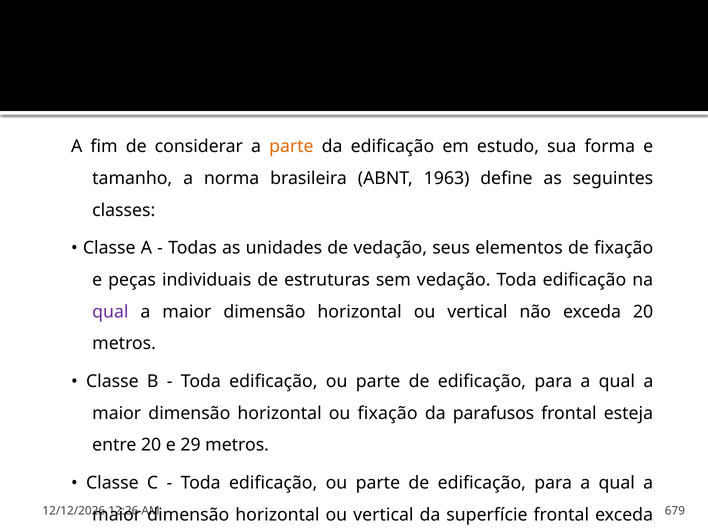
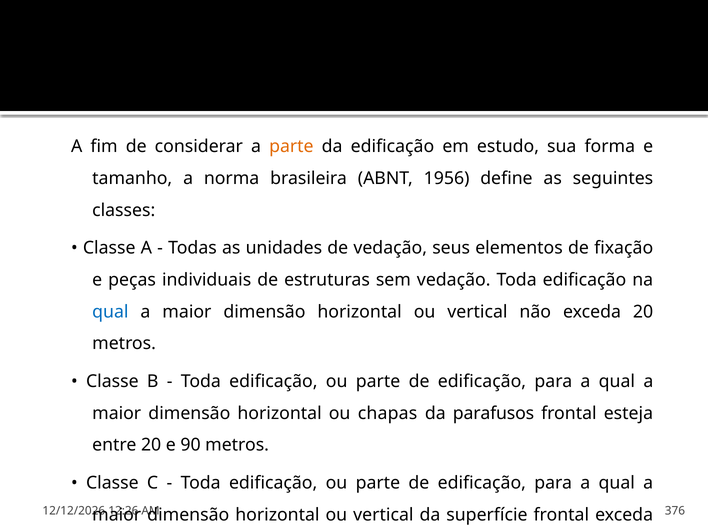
1963: 1963 -> 1956 (447, 178)
qual colour: purple -> blue (110, 312)
ou fixação: fixação -> chapas (388, 413)
29: 29 -> 90 (191, 445)
679: 679 -> 376 (675, 511)
